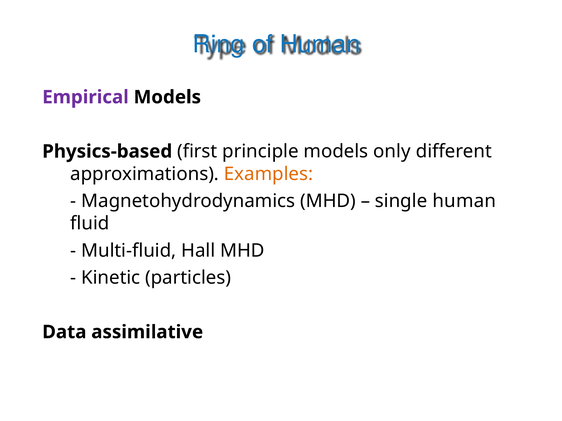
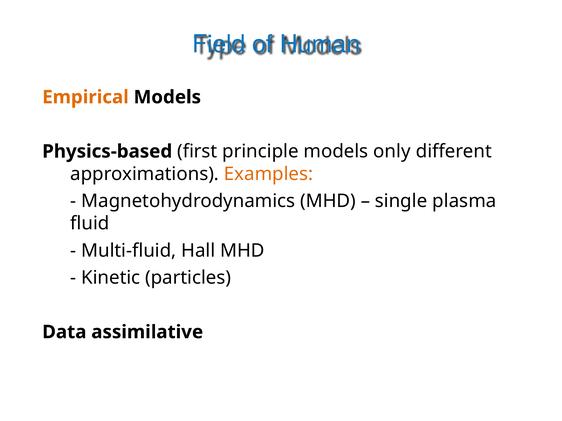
Ring: Ring -> Field (219, 44)
Empirical colour: purple -> orange (85, 97)
single human: human -> plasma (464, 201)
